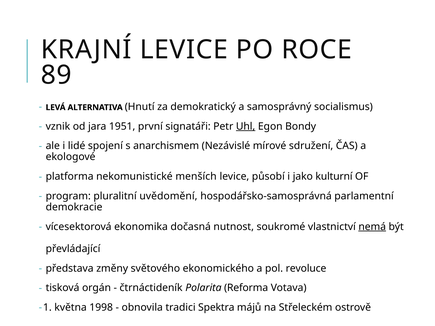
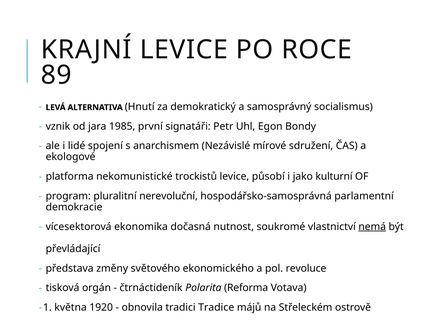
1951: 1951 -> 1985 (122, 126)
Uhl underline: present -> none (246, 126)
menších: menších -> trockistů (196, 177)
uvědomění: uvědomění -> nerevoluční (169, 196)
1998: 1998 -> 1920 (101, 308)
Spektra: Spektra -> Tradice (216, 308)
